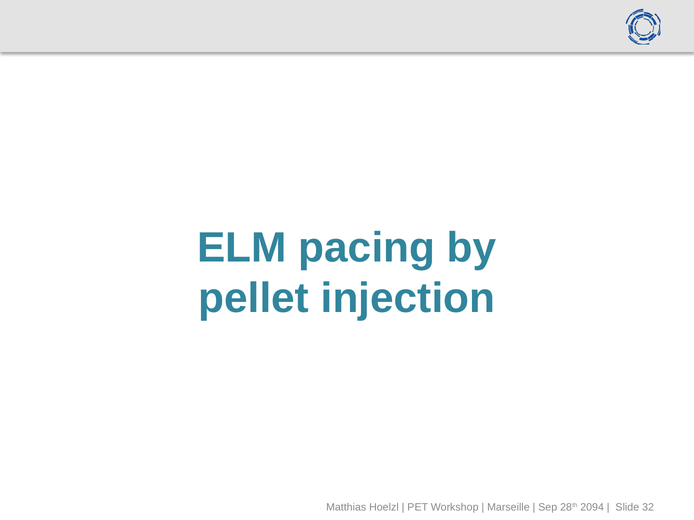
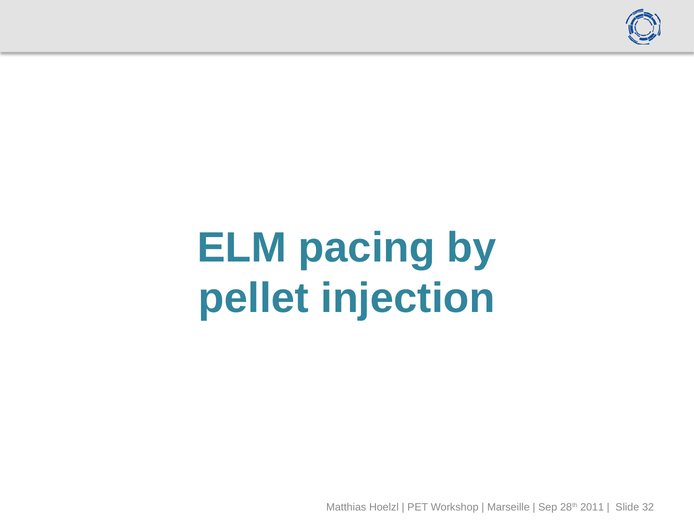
2094: 2094 -> 2011 (592, 508)
